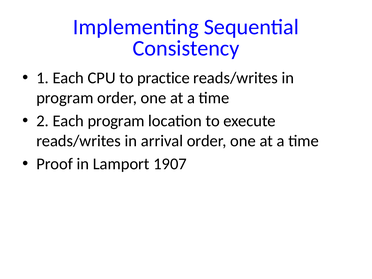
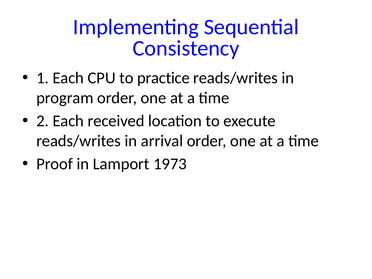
Each program: program -> received (116, 121)
1907: 1907 -> 1973 (170, 164)
